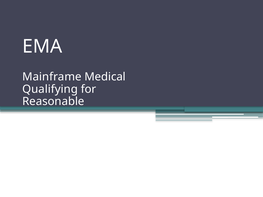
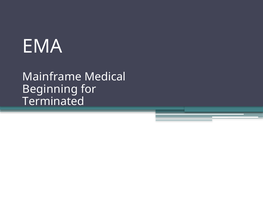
Qualifying: Qualifying -> Beginning (50, 89)
Reasonable: Reasonable -> Terminated (53, 101)
